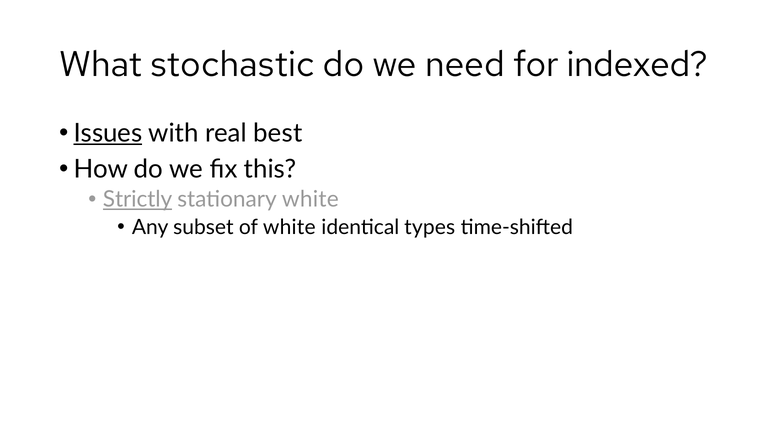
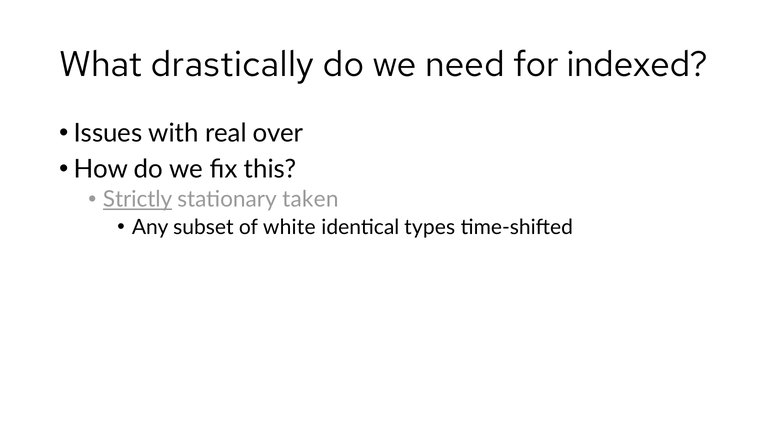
stochastic: stochastic -> drastically (232, 64)
Issues underline: present -> none (108, 133)
best: best -> over (278, 133)
stationary white: white -> taken (310, 199)
